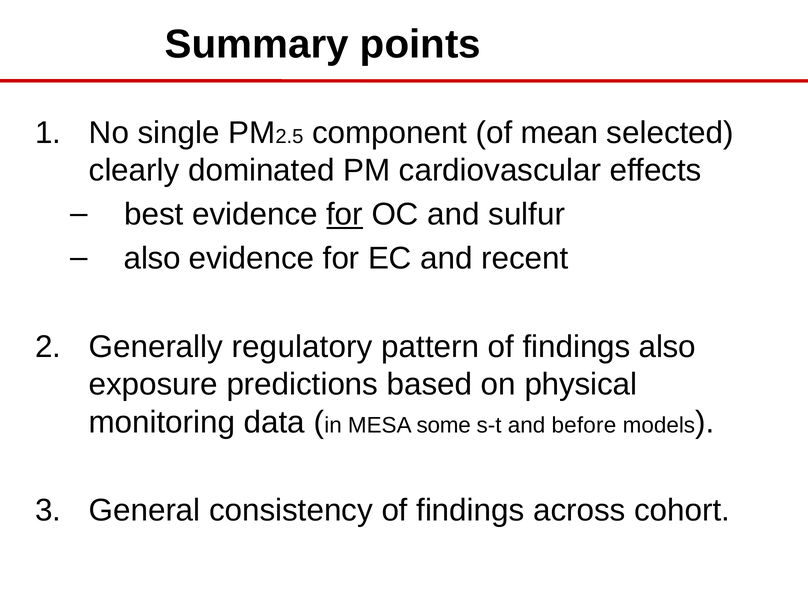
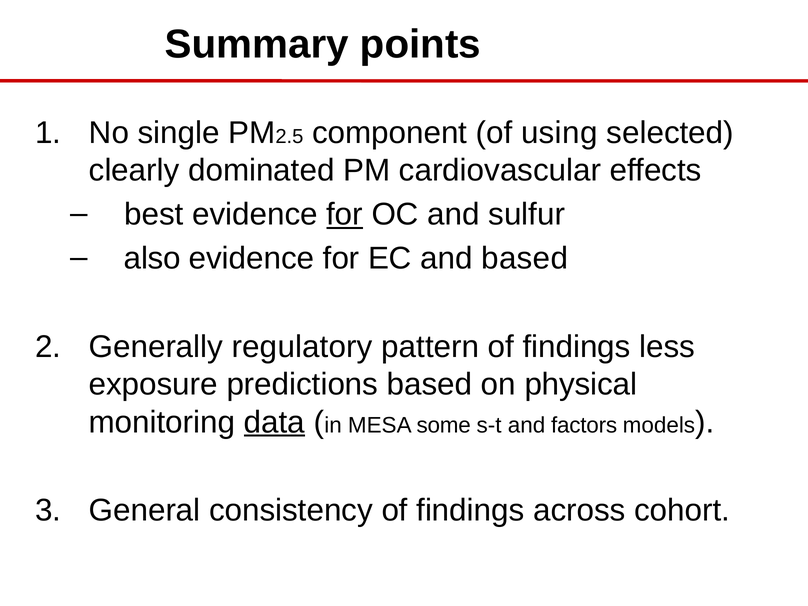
mean: mean -> using (559, 133)
and recent: recent -> based (525, 259)
findings also: also -> less (667, 347)
data underline: none -> present (274, 422)
before: before -> factors (584, 425)
